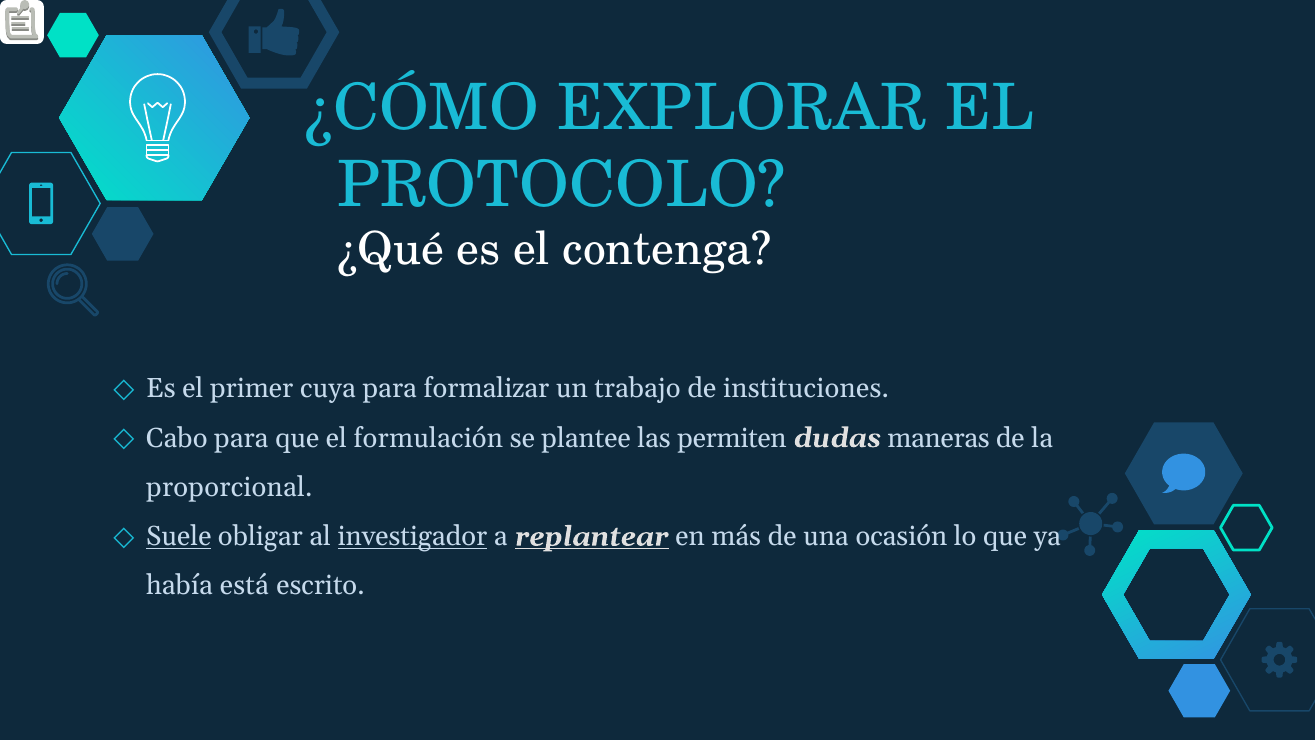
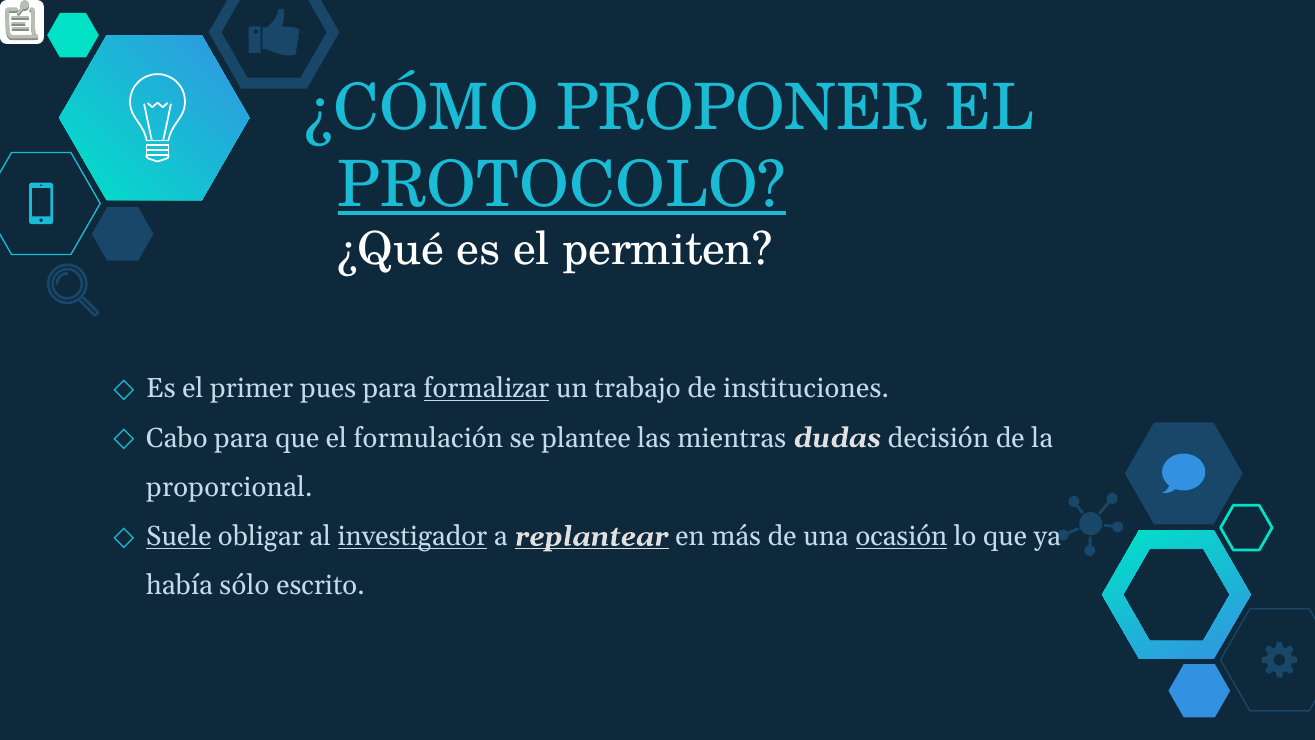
EXPLORAR: EXPLORAR -> PROPONER (742, 108)
PROTOCOLO underline: none -> present (562, 185)
contenga: contenga -> permiten (668, 250)
cuya: cuya -> pues (328, 389)
formalizar underline: none -> present (487, 389)
permiten: permiten -> mientras (732, 438)
maneras: maneras -> decisión (938, 438)
ocasión underline: none -> present (901, 536)
está: está -> sólo (244, 586)
